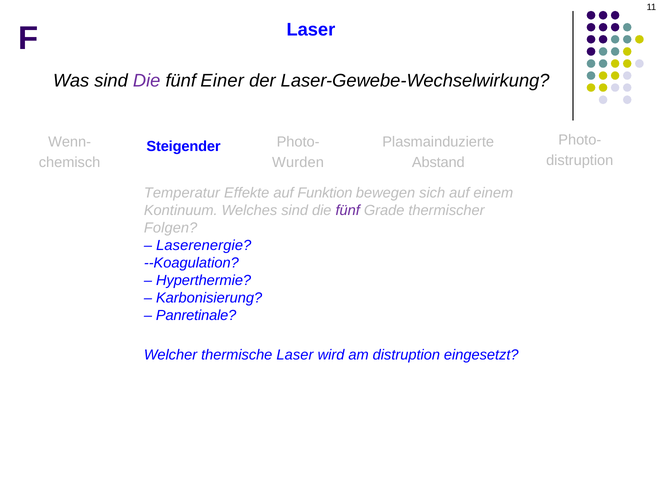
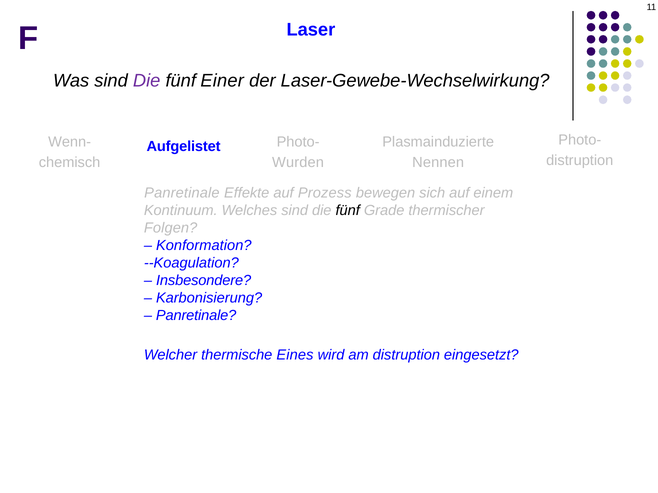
Steigender: Steigender -> Aufgelistet (184, 147)
Abstand: Abstand -> Nennen (438, 163)
Temperatur: Temperatur -> Panretinale (182, 193)
Funktion: Funktion -> Prozess (325, 193)
fünf colour: purple -> black (348, 211)
Laserenergie: Laserenergie -> Konformation (204, 246)
Hyperthermie: Hyperthermie -> Insbesondere (204, 281)
Laser: Laser -> Eines (295, 355)
